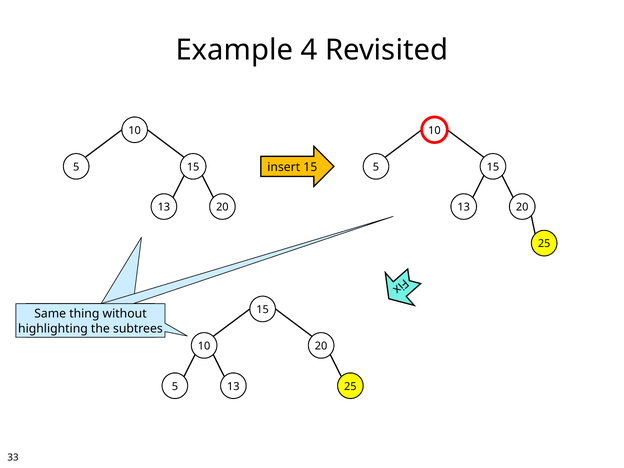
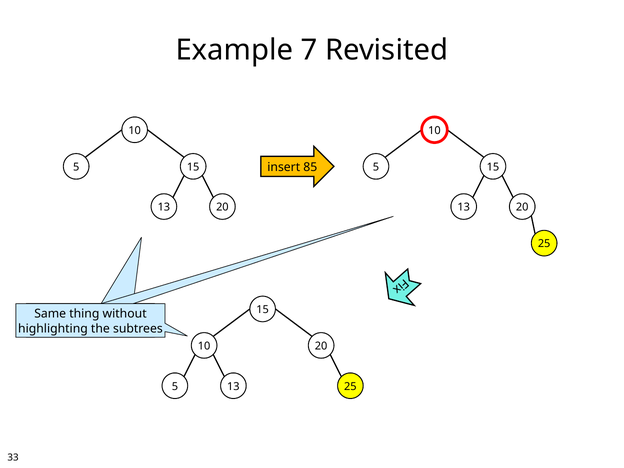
4: 4 -> 7 (309, 50)
insert 15: 15 -> 85 (310, 167)
